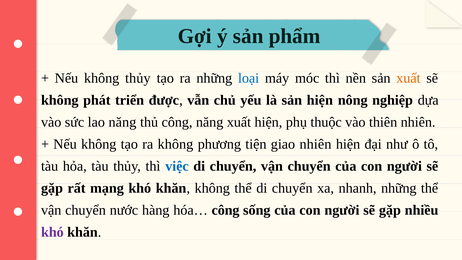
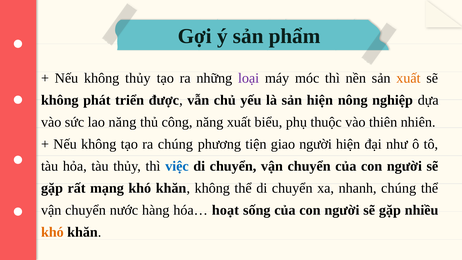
loại colour: blue -> purple (249, 78)
xuất hiện: hiện -> biểu (268, 122)
ra không: không -> chúng (175, 144)
giao nhiên: nhiên -> người (316, 144)
nhanh những: những -> chúng (399, 188)
hóa… công: công -> hoạt (225, 210)
khó colour: purple -> orange (52, 232)
